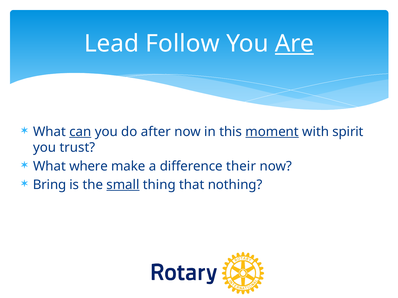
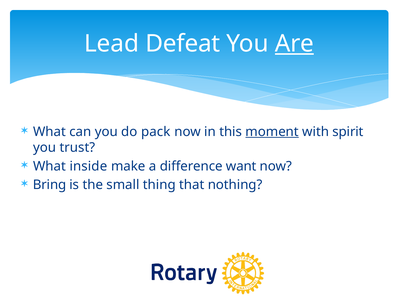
Follow: Follow -> Defeat (183, 44)
can underline: present -> none (80, 132)
after: after -> pack (156, 132)
where: where -> inside (88, 166)
their: their -> want (241, 166)
small underline: present -> none (123, 185)
